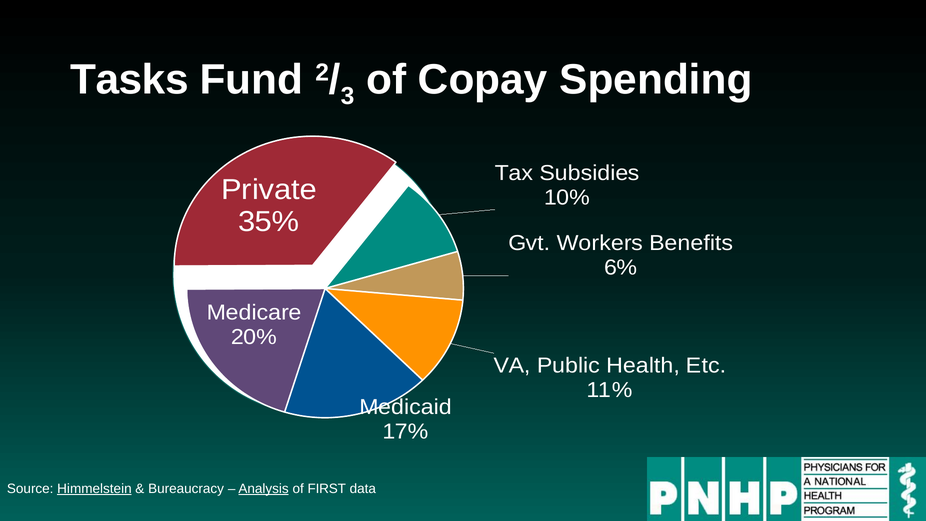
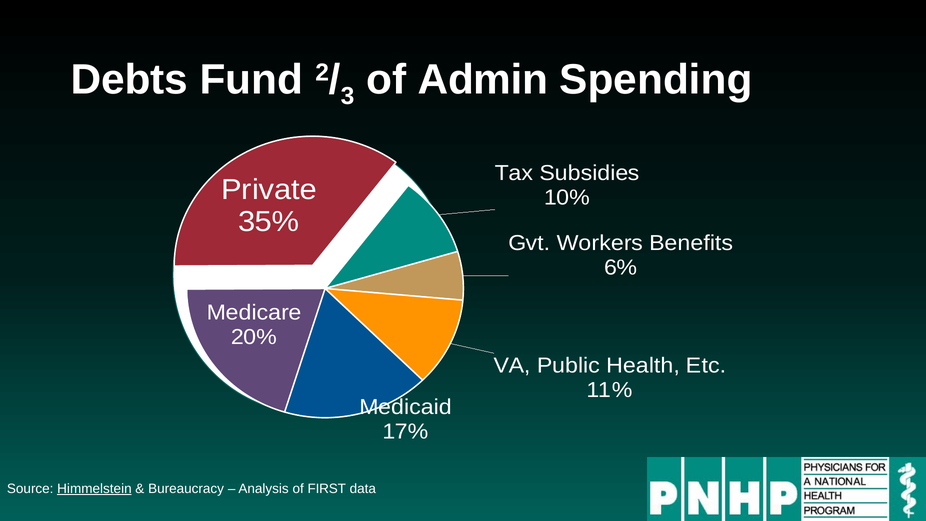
Tasks: Tasks -> Debts (129, 80)
Copay: Copay -> Admin (483, 80)
Analysis underline: present -> none (264, 489)
